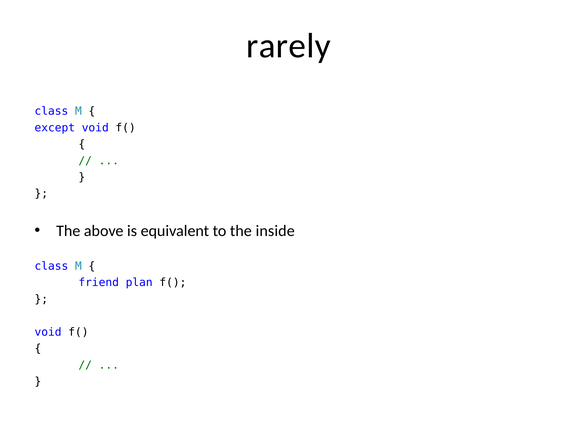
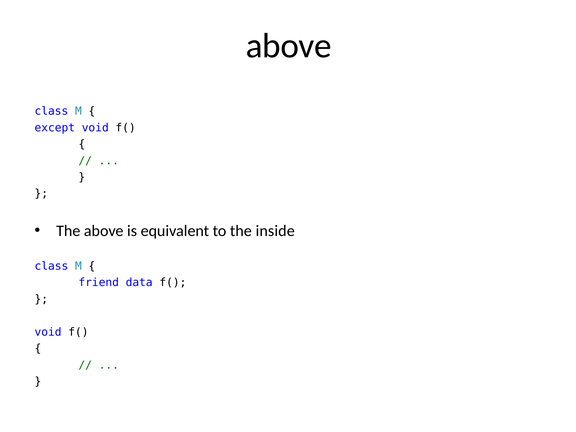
rarely: rarely -> above (289, 46)
plan: plan -> data (139, 283)
